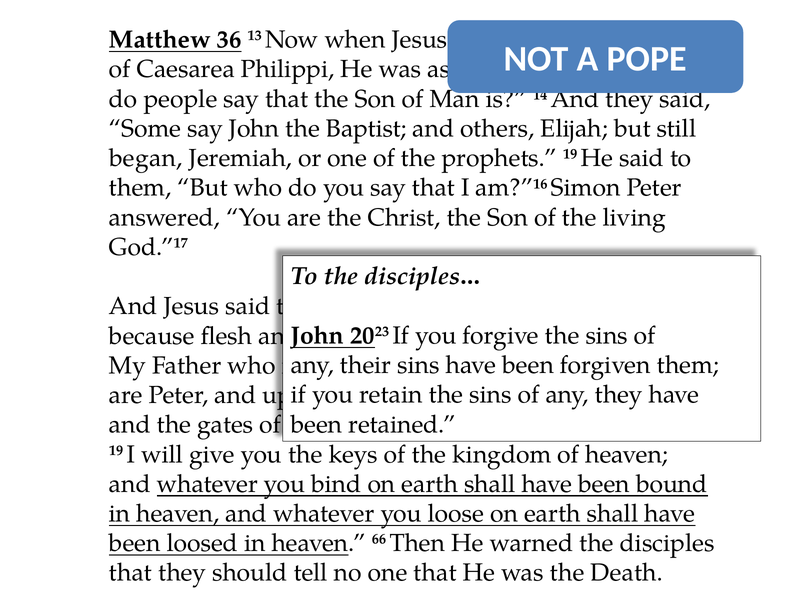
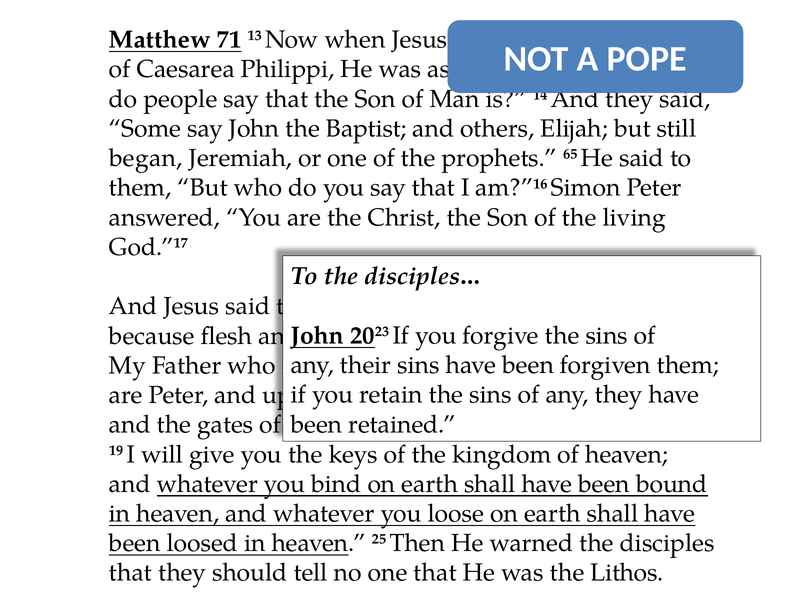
36: 36 -> 71 (229, 40)
prophets 19: 19 -> 65 (570, 154)
66: 66 -> 25 (379, 539)
Death: Death -> Lithos (627, 573)
